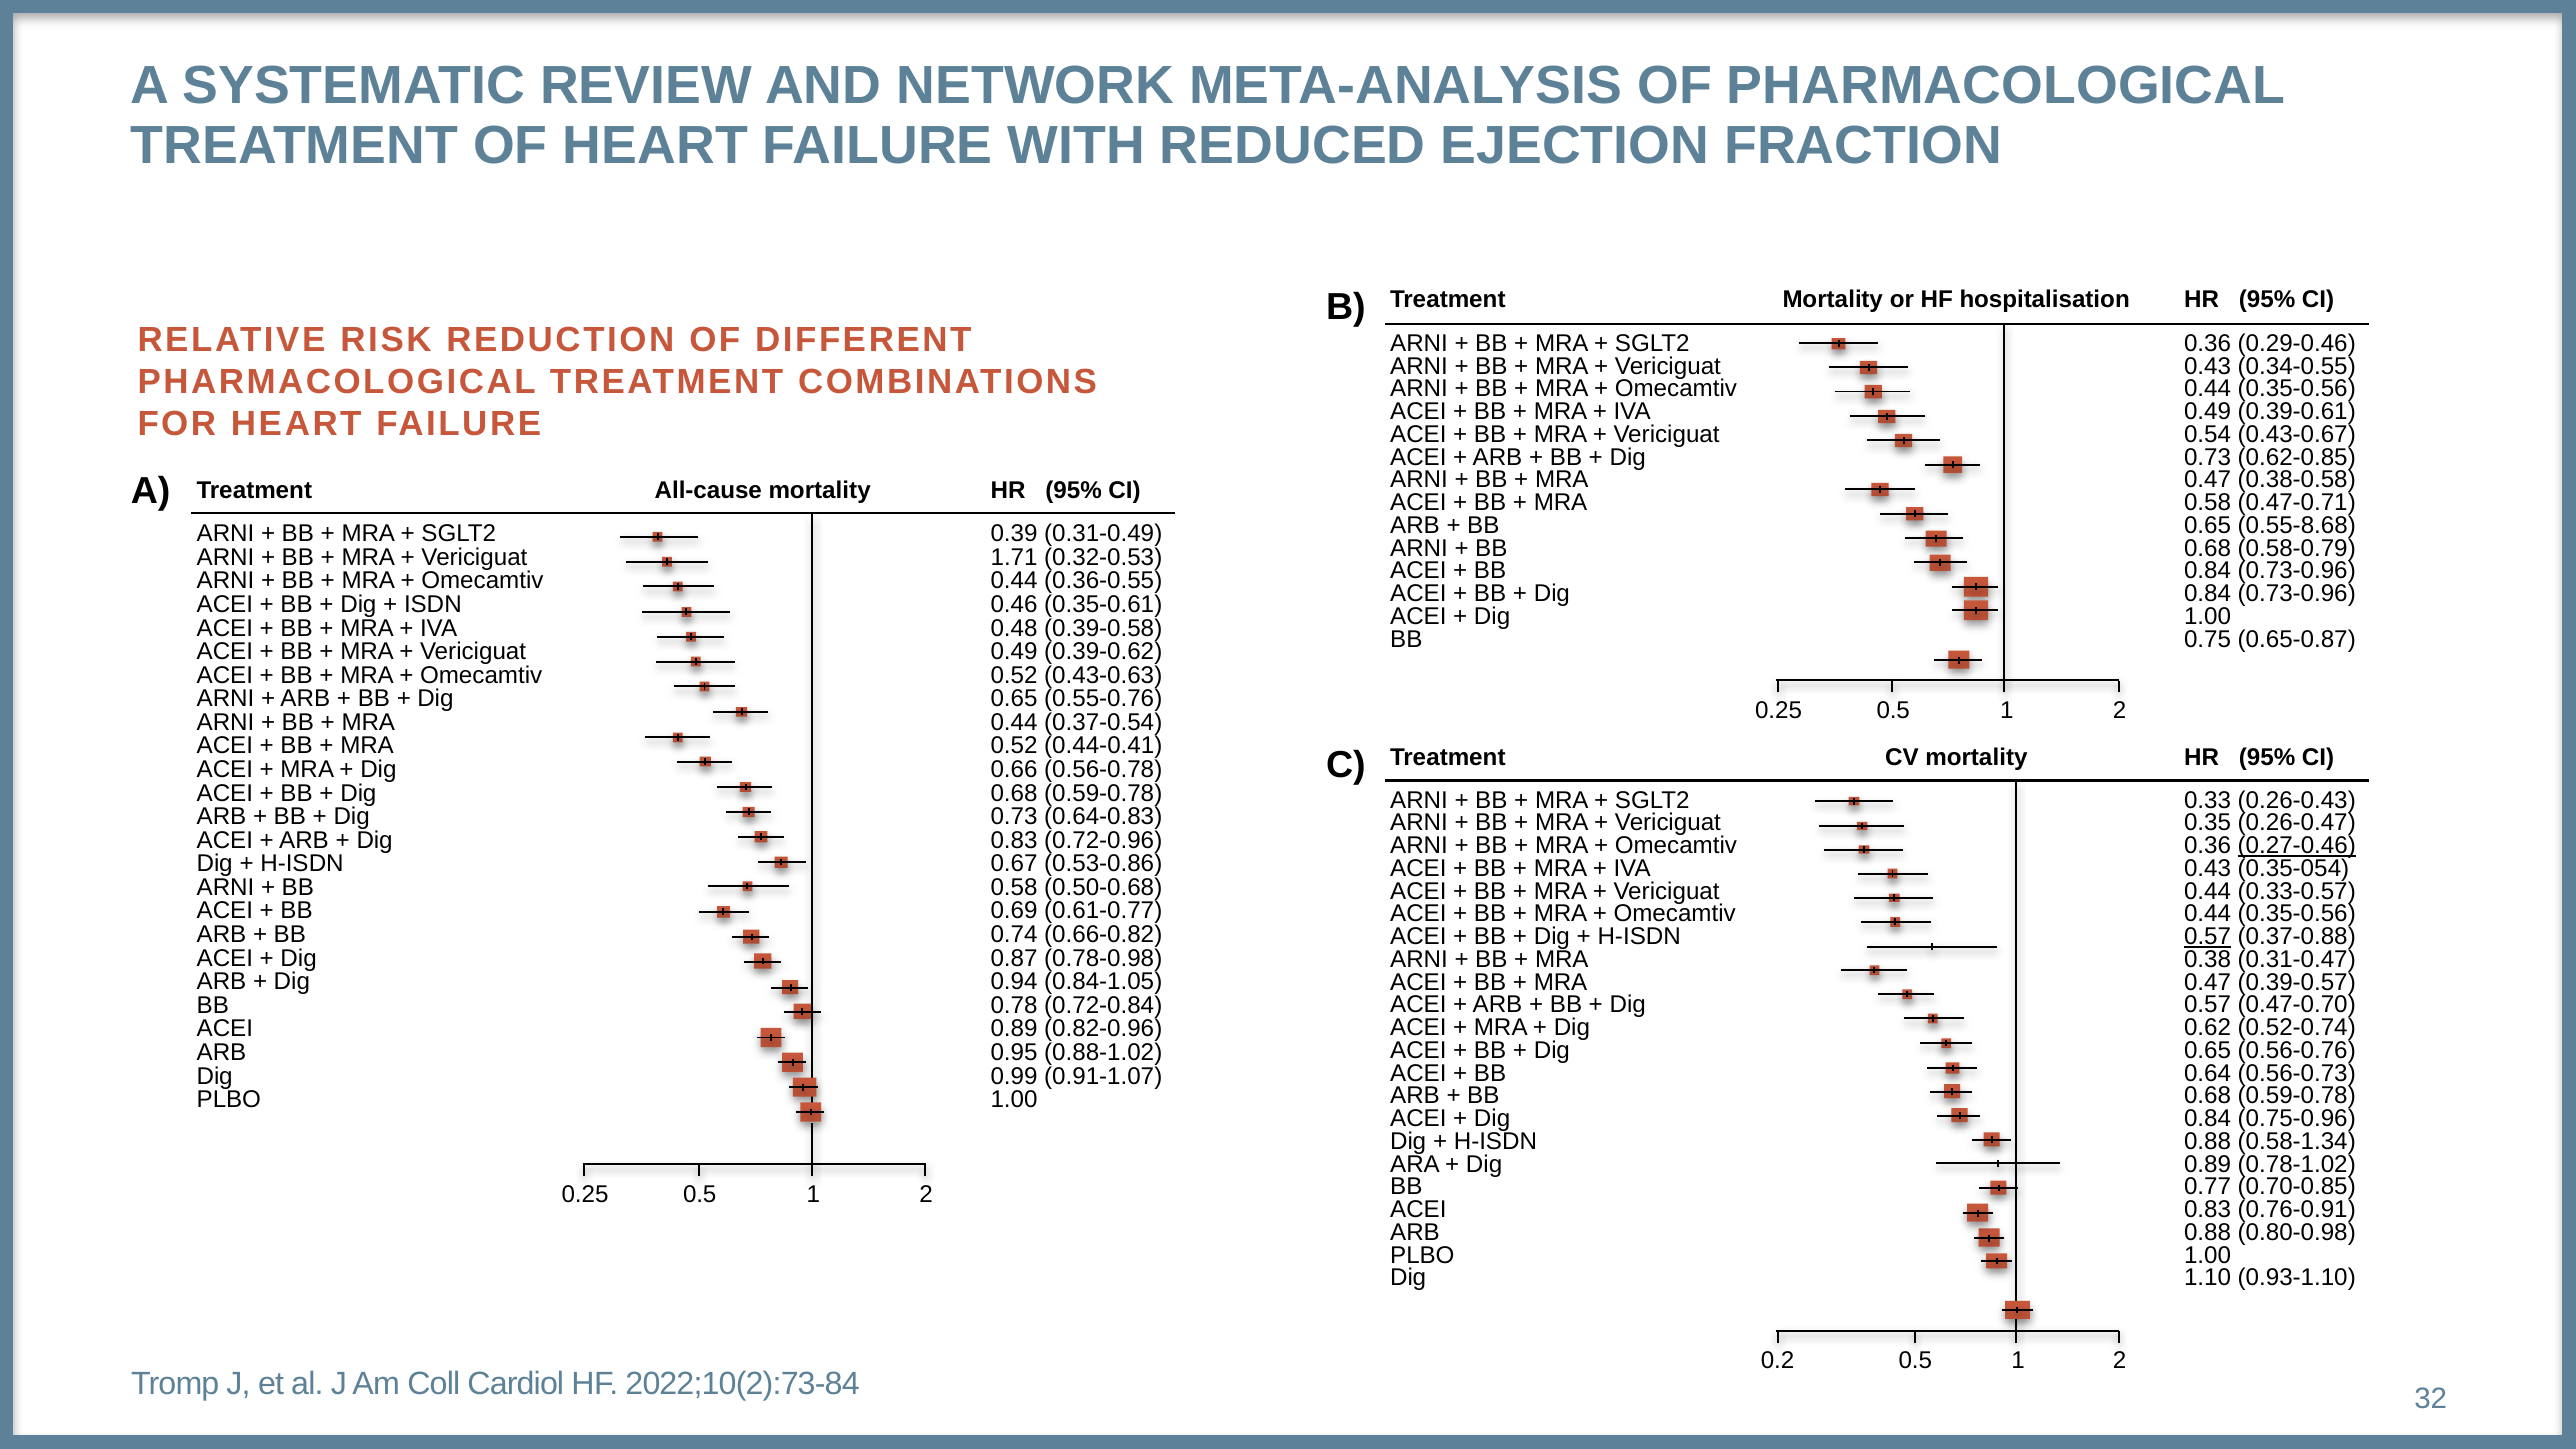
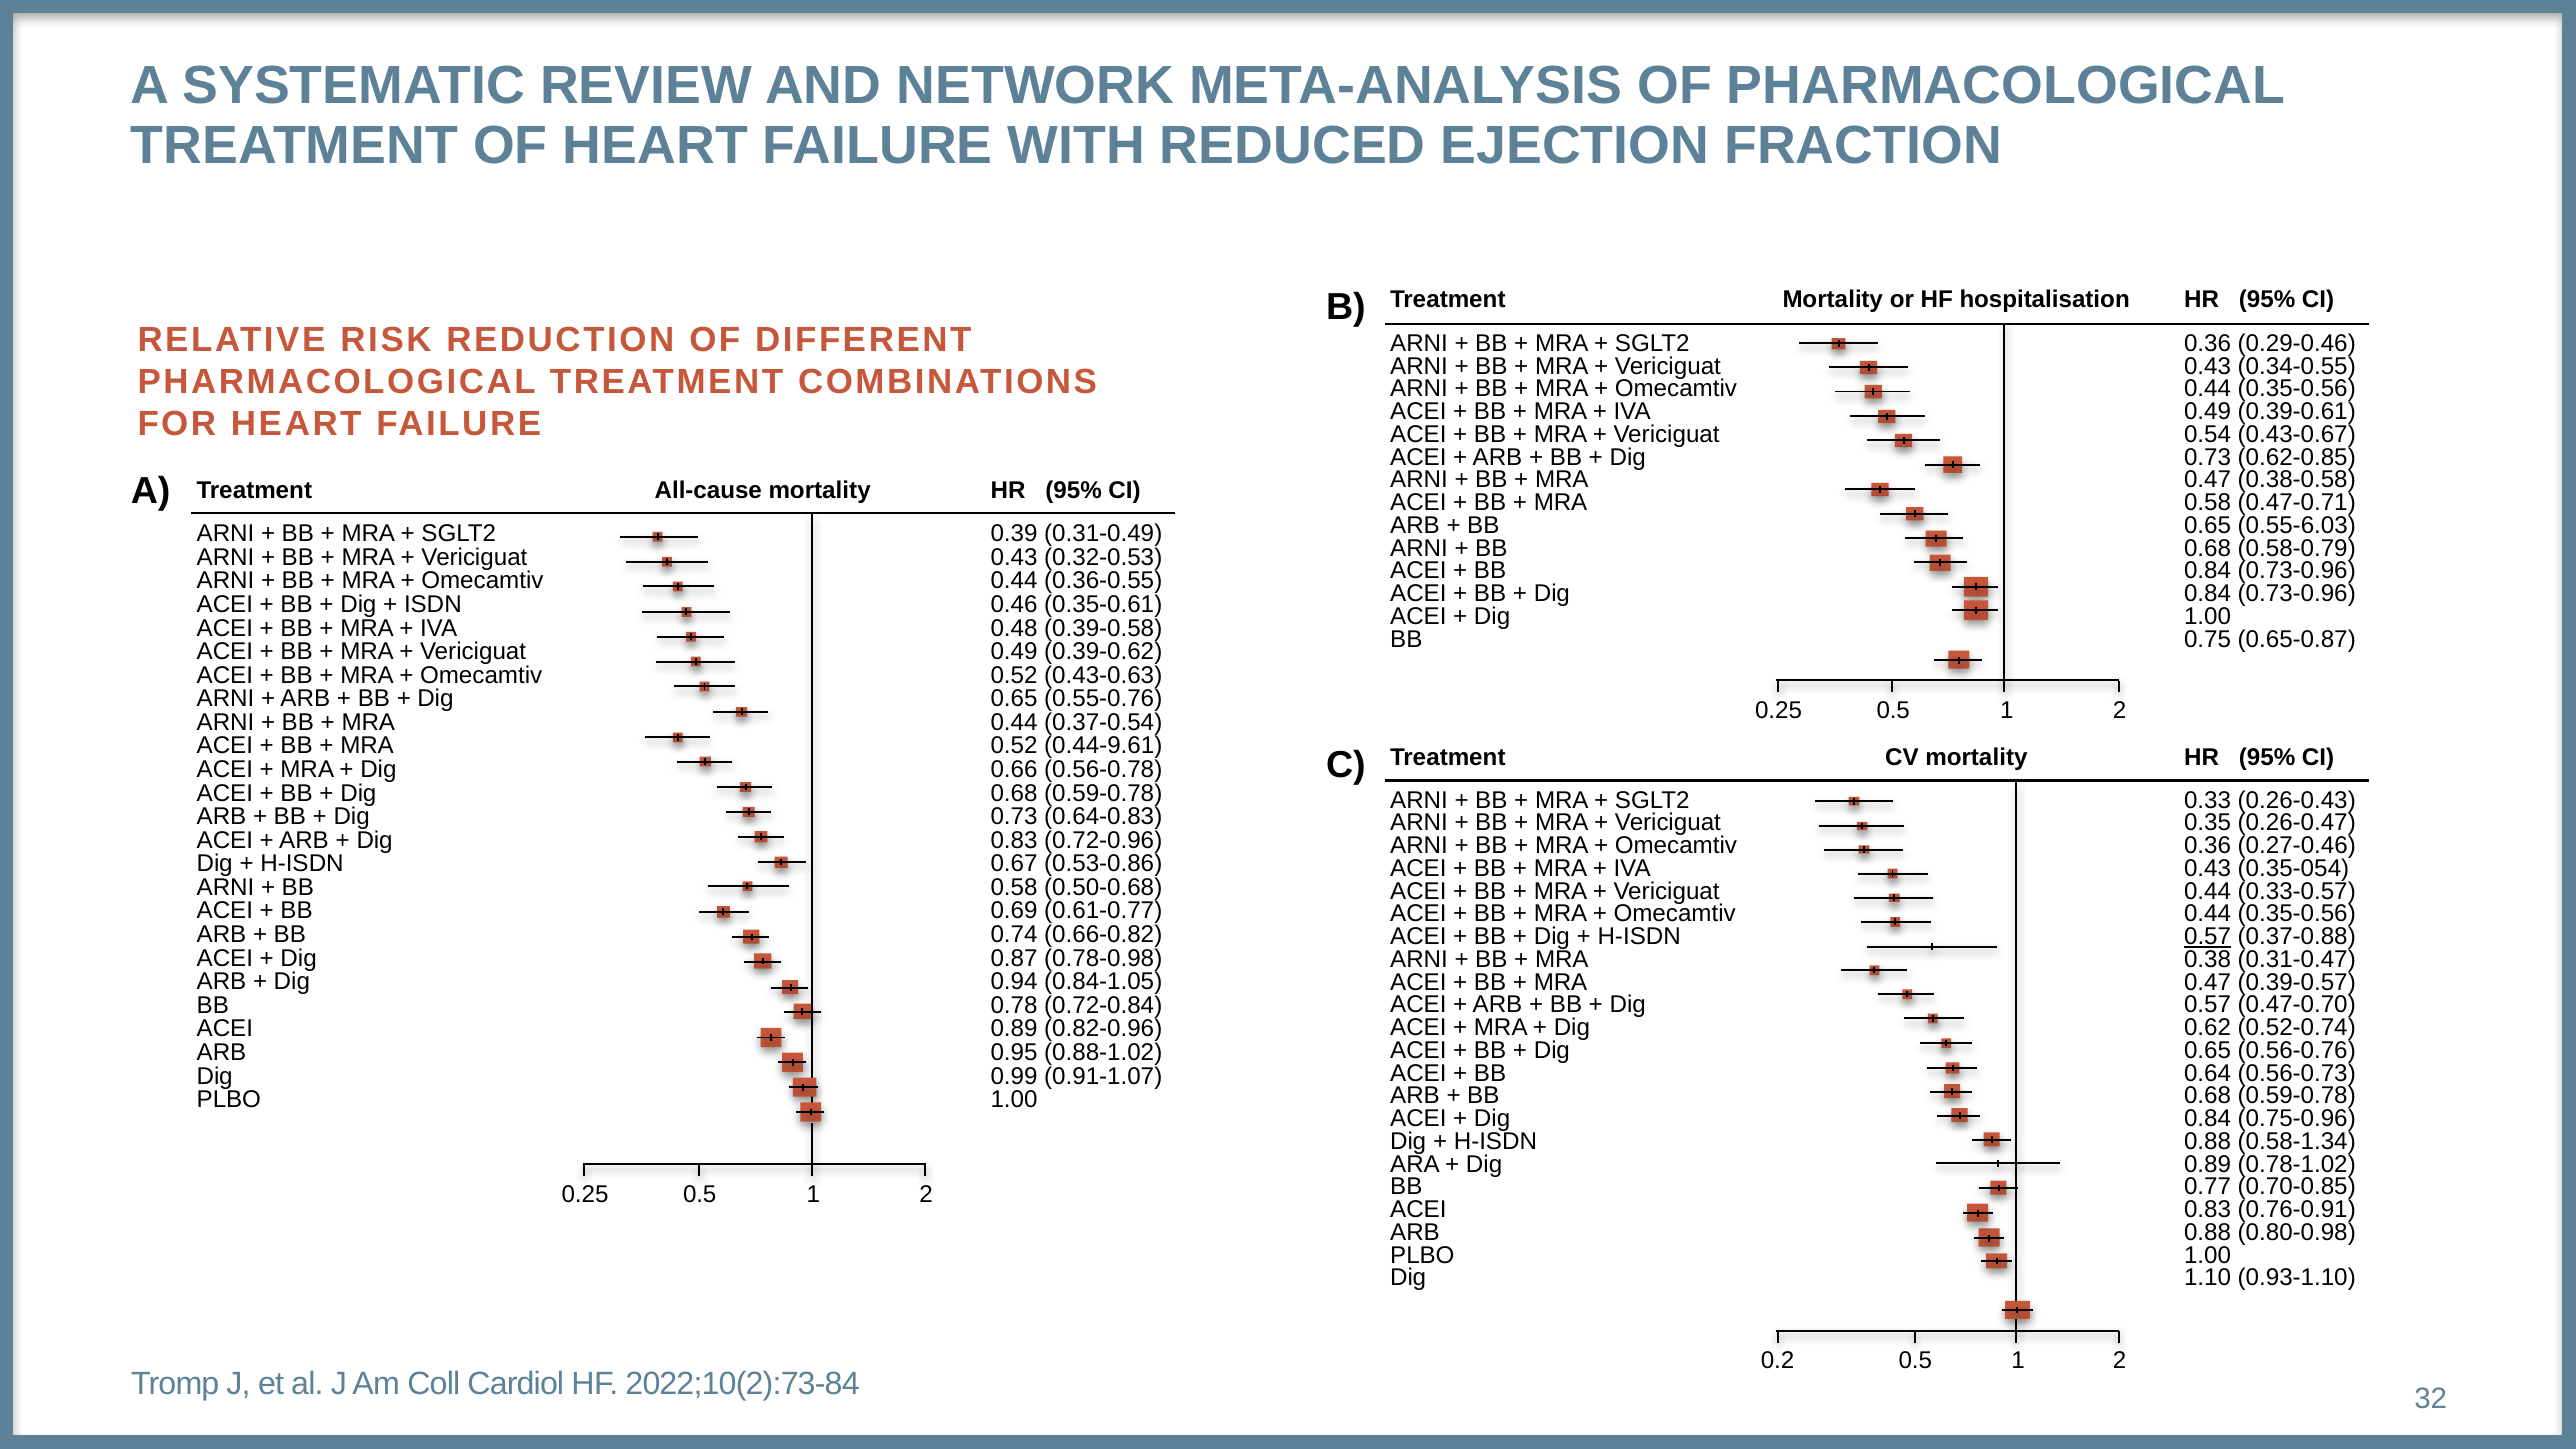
0.55-8.68: 0.55-8.68 -> 0.55-6.03 (2297, 525)
1.71: 1.71 -> 0.43 (1014, 557)
0.44-0.41: 0.44-0.41 -> 0.44-9.61 (1103, 746)
0.27-0.46 underline: present -> none (2297, 846)
